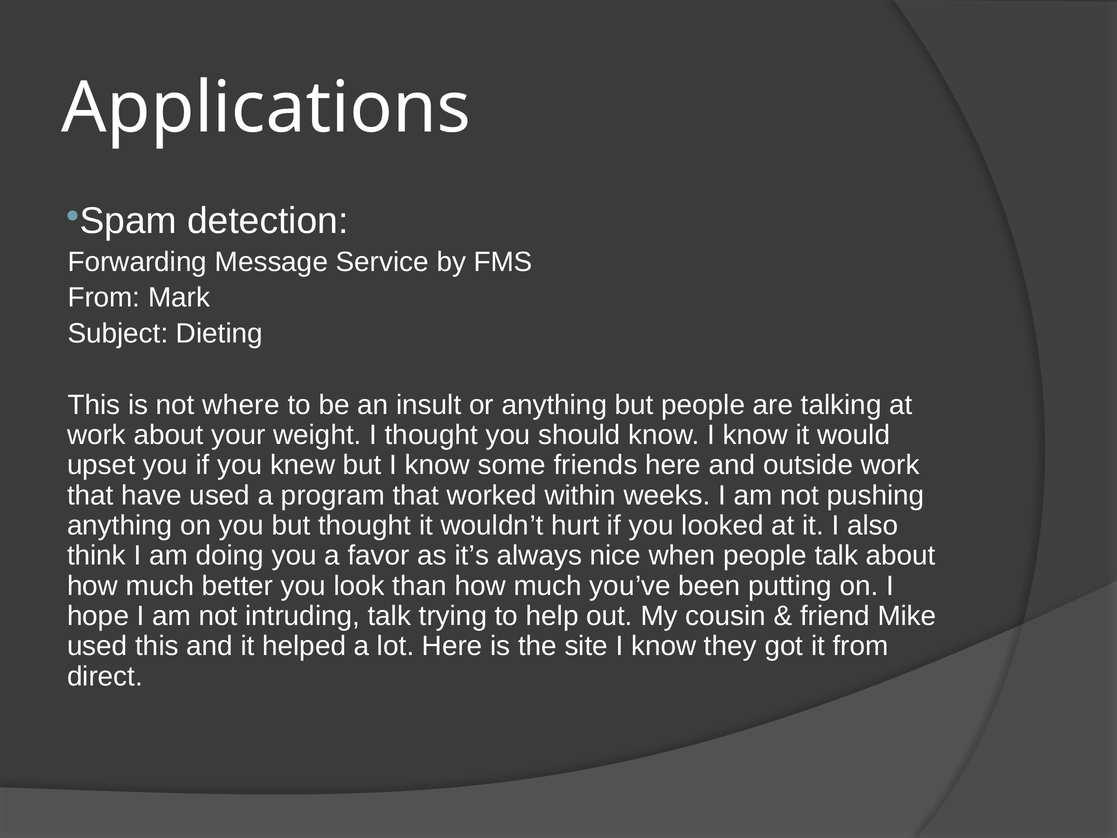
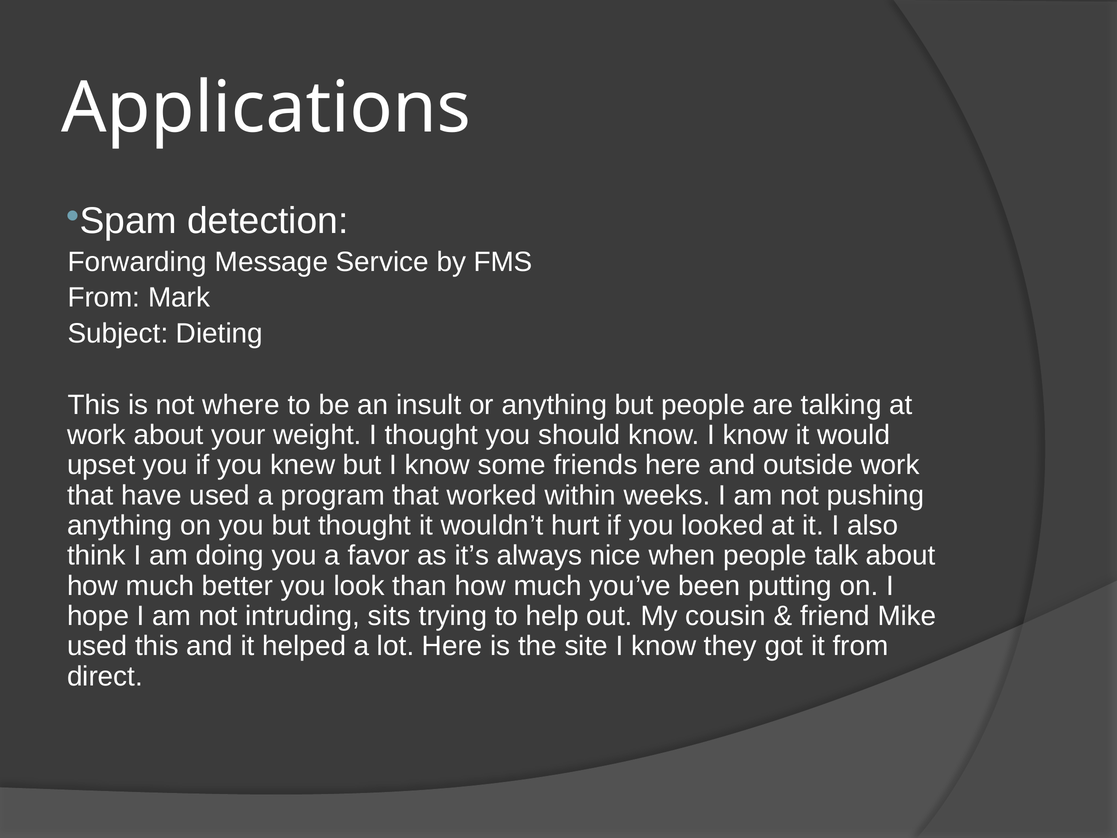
intruding talk: talk -> sits (389, 616)
